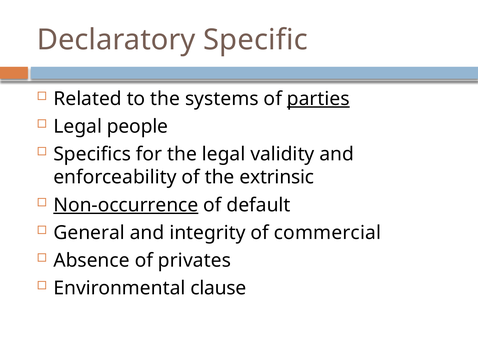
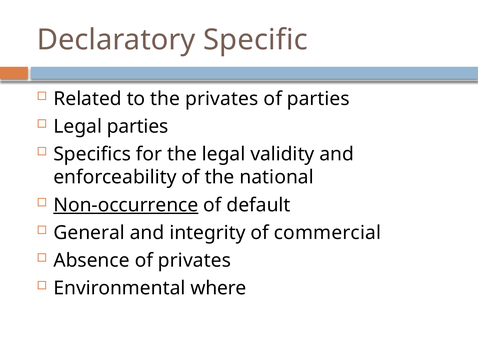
the systems: systems -> privates (222, 99)
parties underline: present -> none (318, 99)
Legal people: people -> parties (138, 127)
extrinsic: extrinsic -> national (277, 178)
clause: clause -> where (218, 289)
